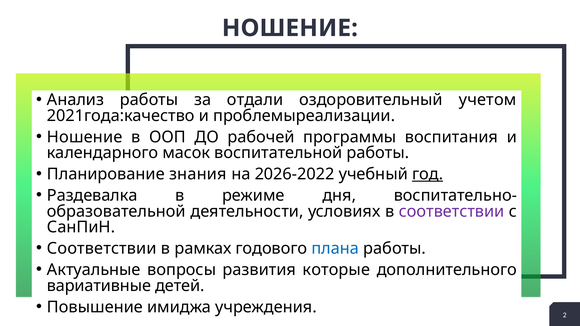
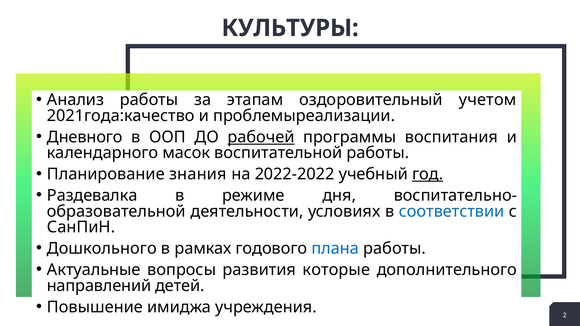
НОШЕНИЕ: НОШЕНИЕ -> КУЛЬТУРЫ (290, 28)
отдали: отдали -> этапам (255, 100)
Ношение: Ношение -> Дневного (85, 137)
рабочей underline: none -> present (261, 137)
2026-2022: 2026-2022 -> 2022-2022 (295, 174)
соответствии colour: purple -> blue (452, 212)
Соответствии: Соответствии -> Дошкольного (102, 249)
вариативные: вариативные -> направлений (99, 286)
